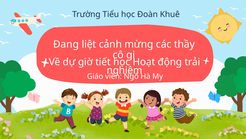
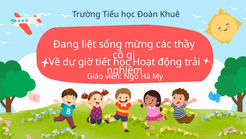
cảnh: cảnh -> sống (110, 44)
